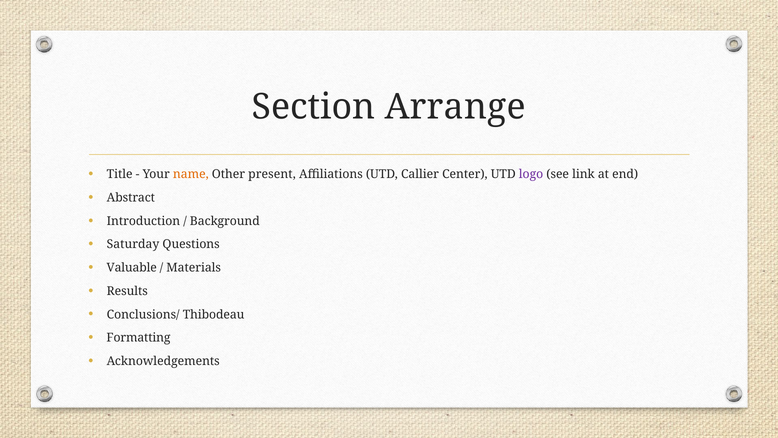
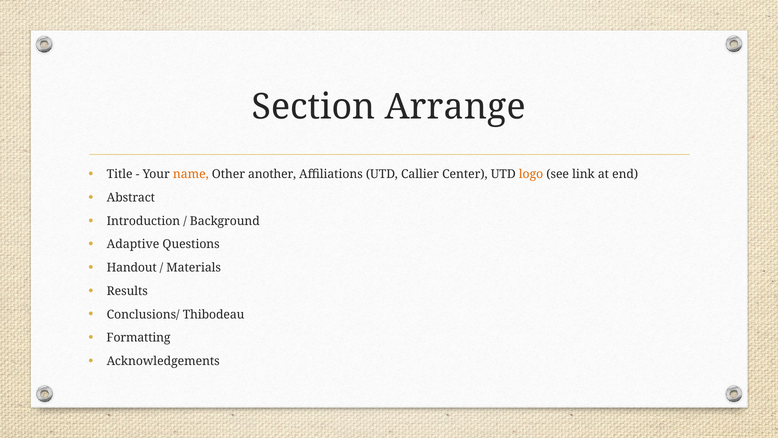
present: present -> another (272, 174)
logo colour: purple -> orange (531, 174)
Saturday: Saturday -> Adaptive (133, 244)
Valuable: Valuable -> Handout (132, 268)
